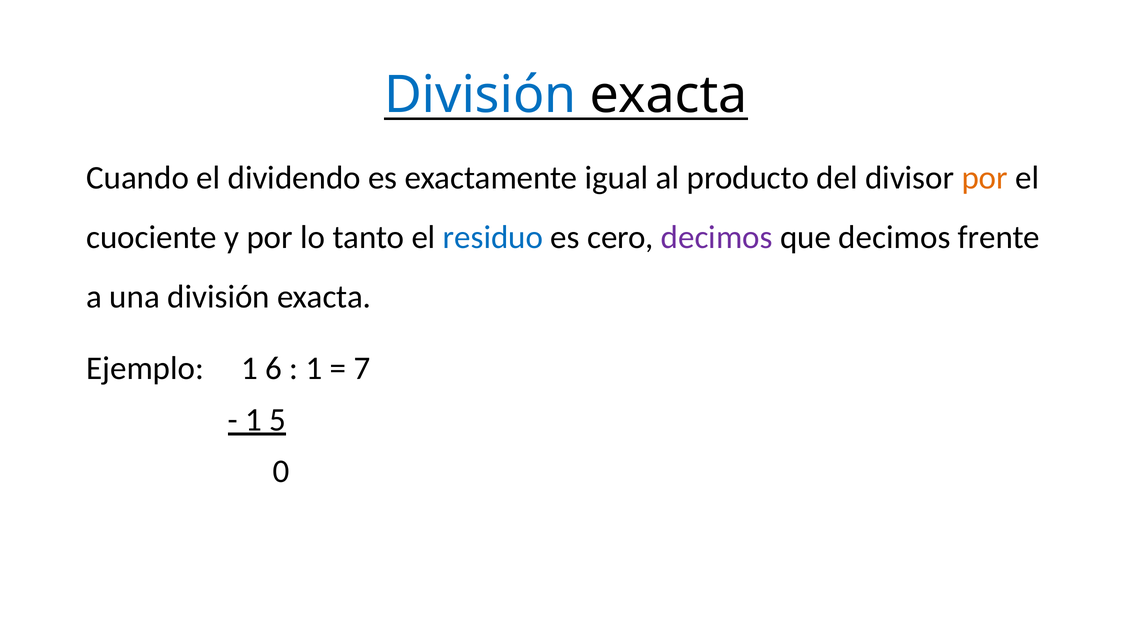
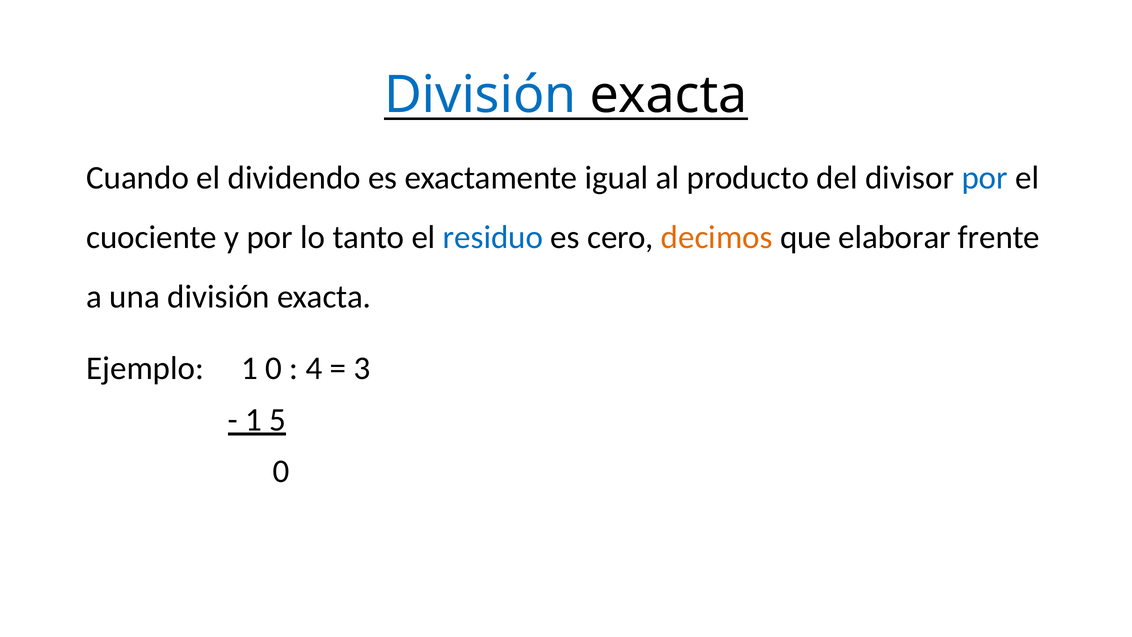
por colour: orange -> blue (985, 178)
decimos colour: purple -> orange (717, 237)
que decimos: decimos -> elaborar (895, 237)
1 6: 6 -> 0 (274, 368)
1: 1 -> 4 (314, 368)
7: 7 -> 3 (362, 368)
